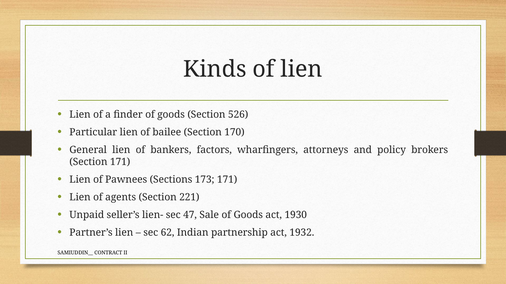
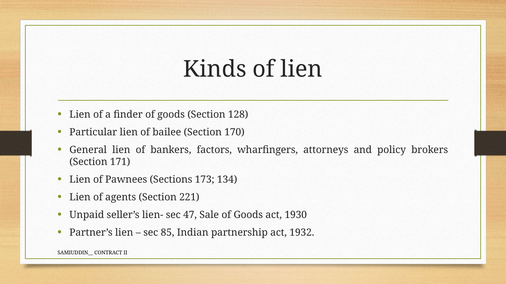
526: 526 -> 128 (238, 115)
173 171: 171 -> 134 (227, 180)
62: 62 -> 85 (168, 233)
